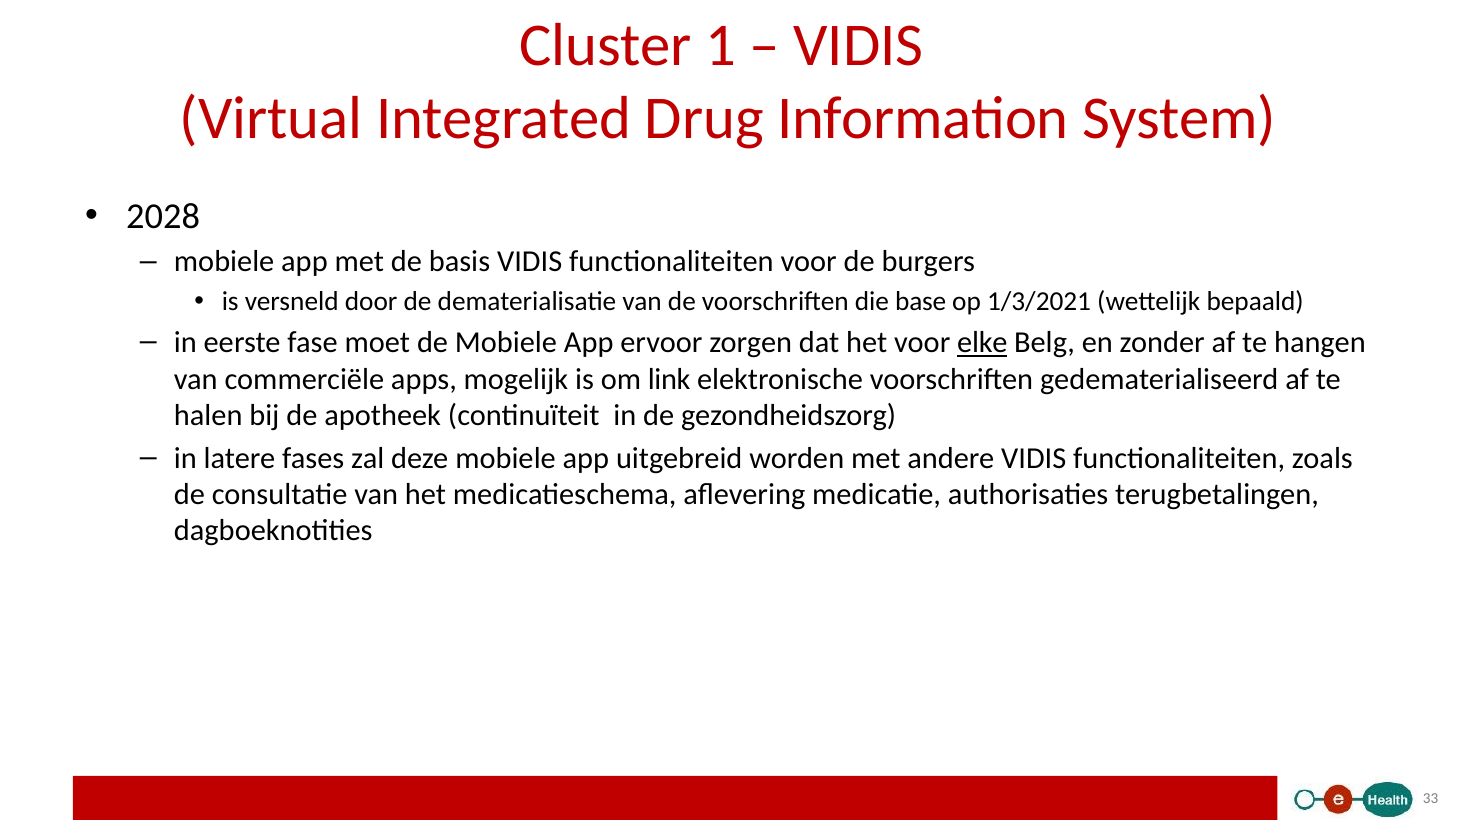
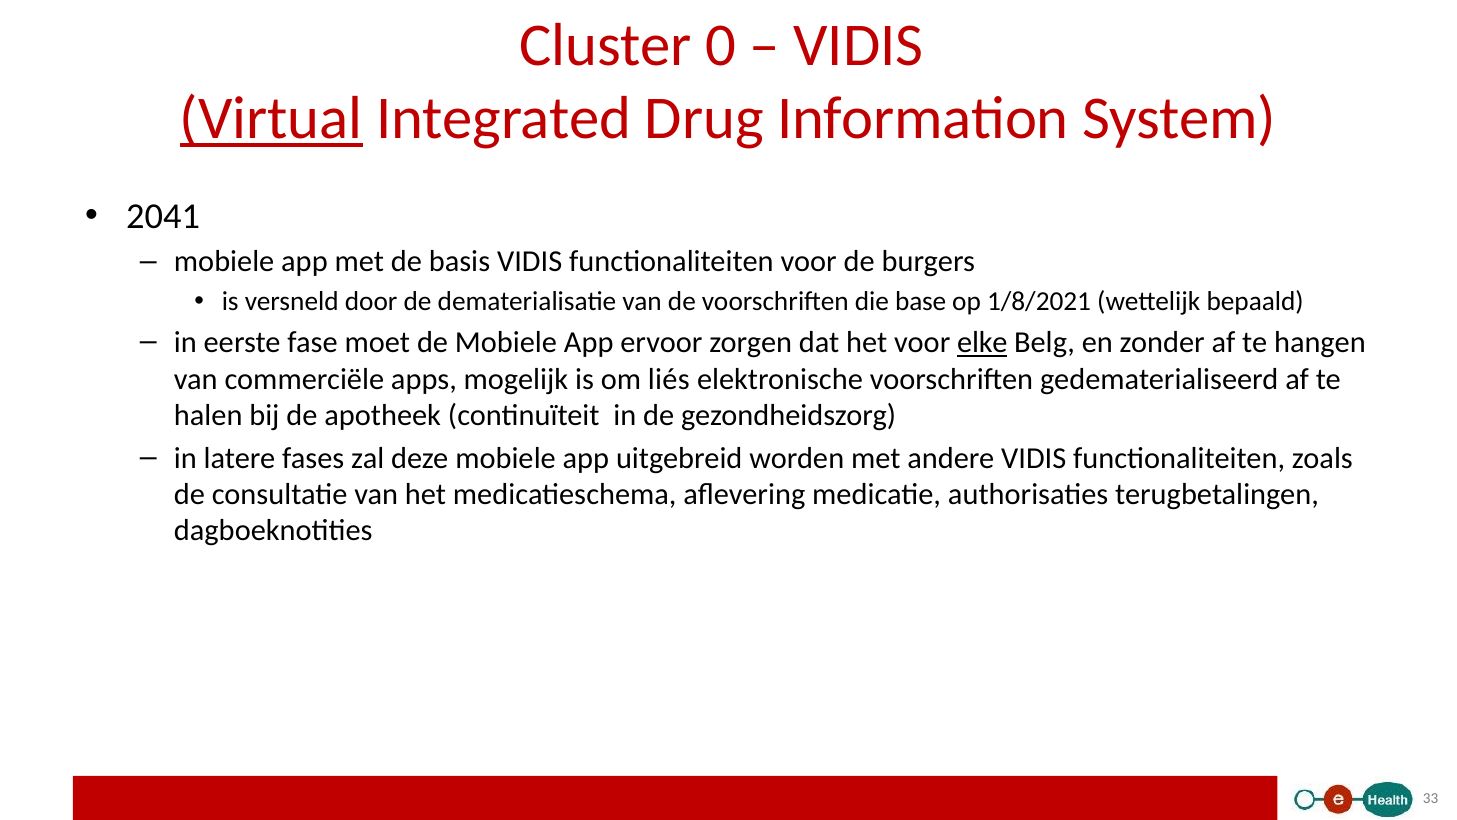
1: 1 -> 0 (721, 46)
Virtual underline: none -> present (271, 119)
2028: 2028 -> 2041 (163, 216)
1/3/2021: 1/3/2021 -> 1/8/2021 (1039, 301)
link: link -> liés (669, 379)
